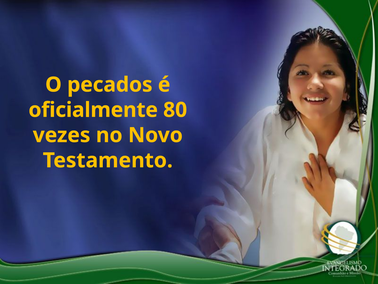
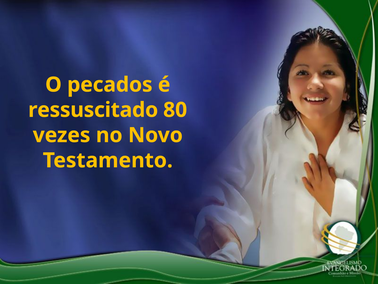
oficialmente: oficialmente -> ressuscitado (93, 110)
